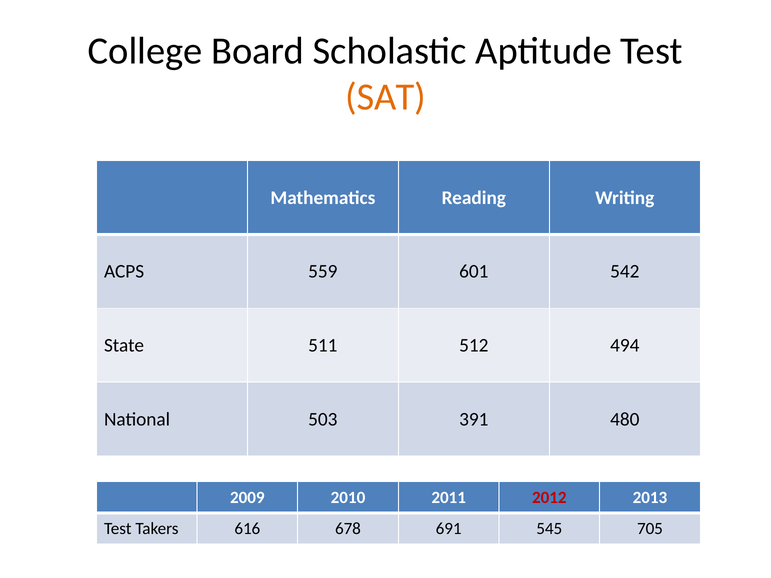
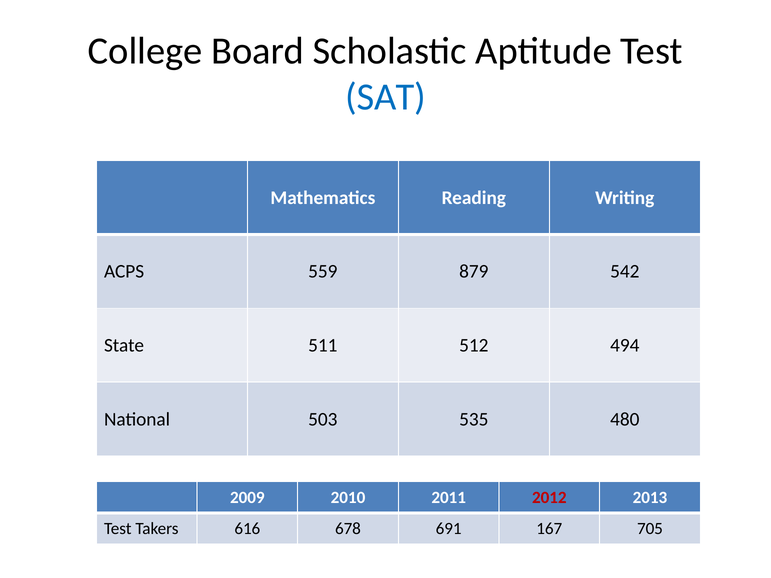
SAT colour: orange -> blue (386, 97)
601: 601 -> 879 (474, 272)
391: 391 -> 535 (474, 419)
545: 545 -> 167 (549, 529)
